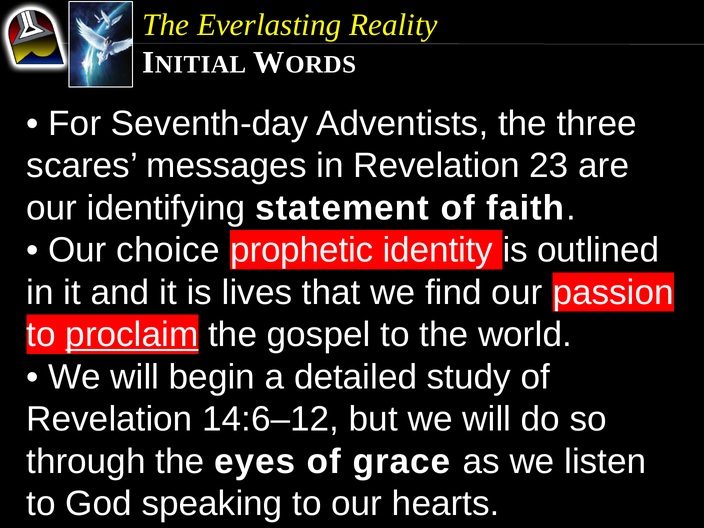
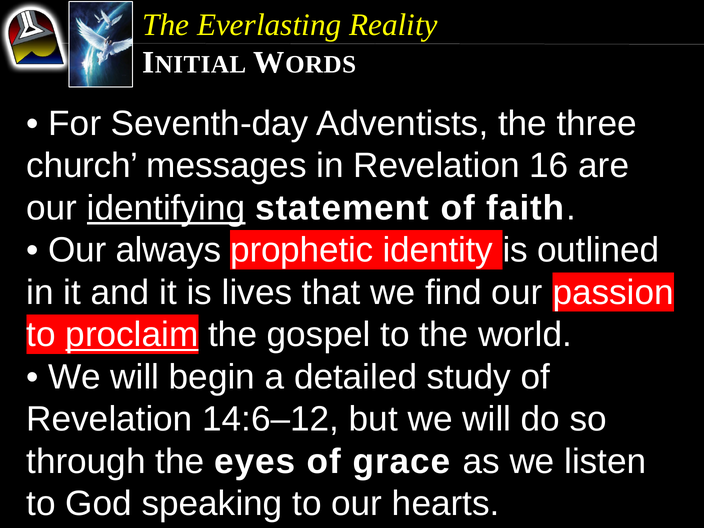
scares: scares -> church (82, 166)
23: 23 -> 16 (549, 166)
identifying underline: none -> present (166, 208)
choice: choice -> always (168, 250)
